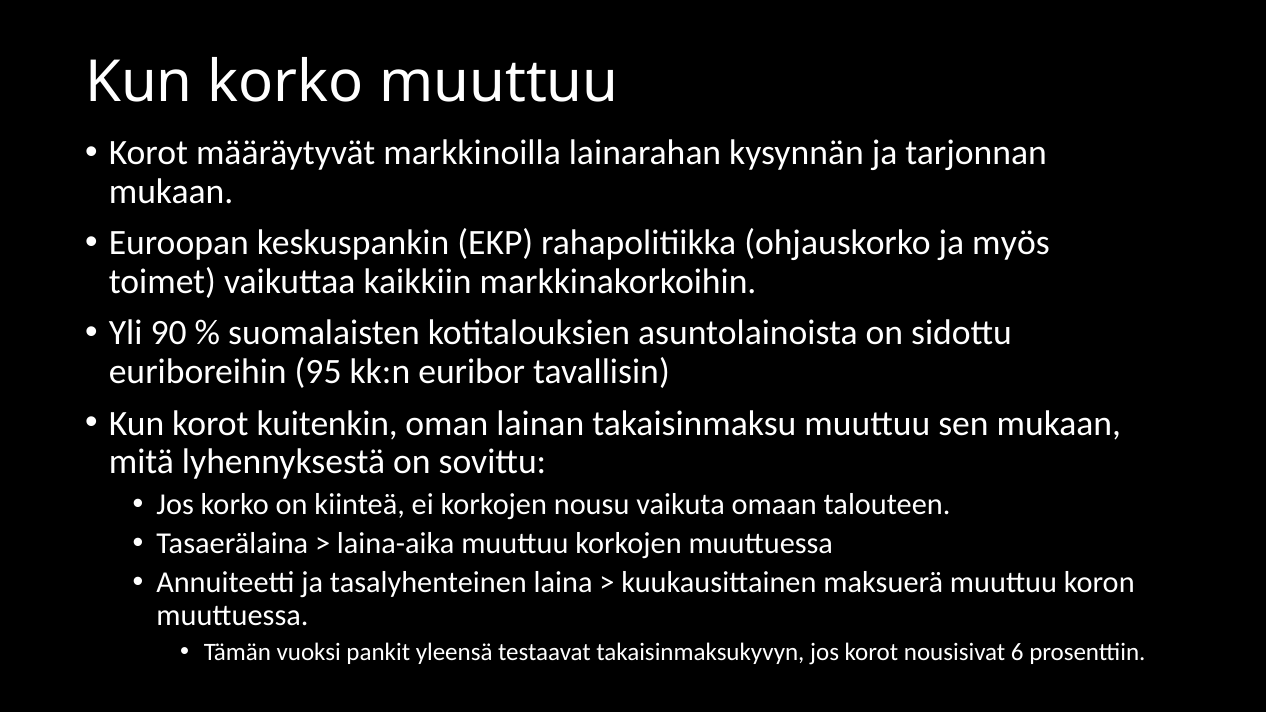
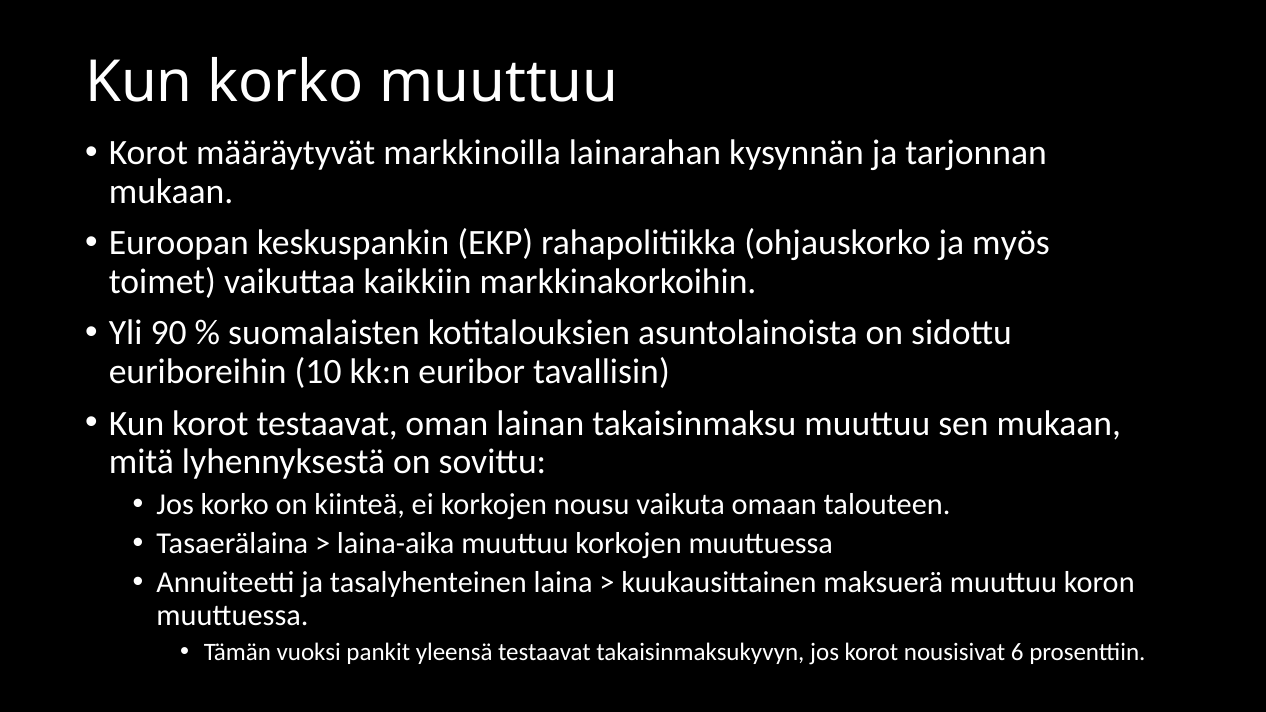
95: 95 -> 10 (318, 372)
korot kuitenkin: kuitenkin -> testaavat (327, 423)
